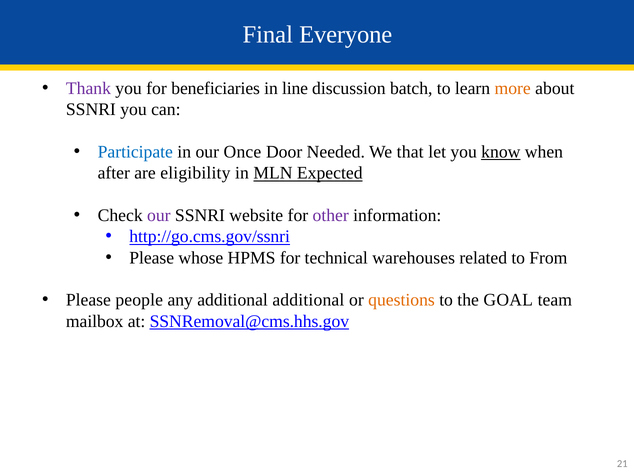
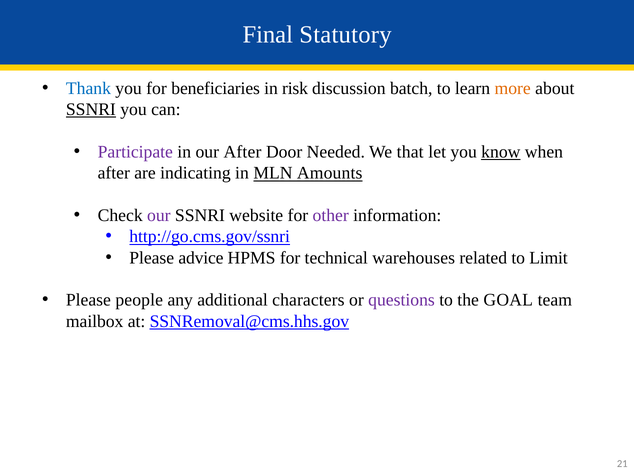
Everyone: Everyone -> Statutory (345, 34)
Thank colour: purple -> blue (88, 88)
line: line -> risk (295, 88)
SSNRI underline: none -> present (91, 109)
Participate colour: blue -> purple (135, 152)
our Once: Once -> After (242, 152)
eligibility: eligibility -> indicating (195, 173)
Expected: Expected -> Amounts (330, 173)
whose: whose -> advice (201, 257)
From: From -> Limit (548, 257)
additional additional: additional -> characters (308, 300)
questions colour: orange -> purple (402, 300)
